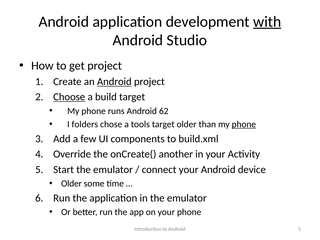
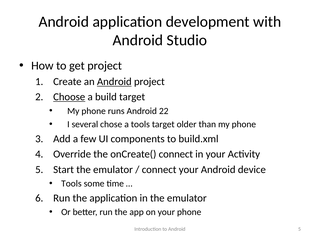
with underline: present -> none (267, 22)
62: 62 -> 22 (164, 111)
folders: folders -> several (85, 124)
phone underline: present -> none (244, 124)
onCreate( another: another -> connect (176, 154)
Older: Older -> Tools (71, 184)
